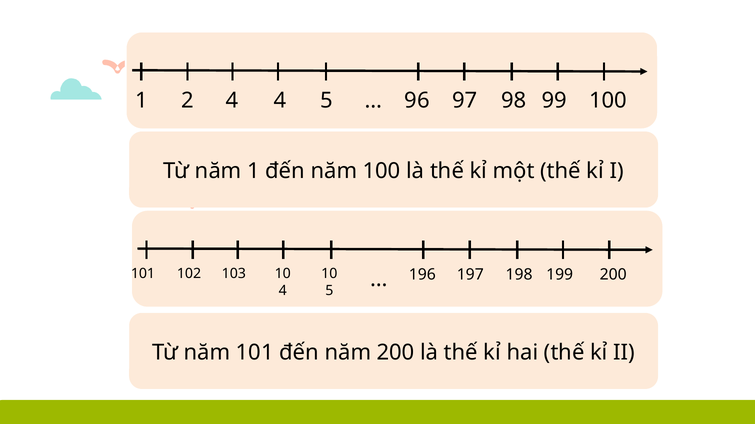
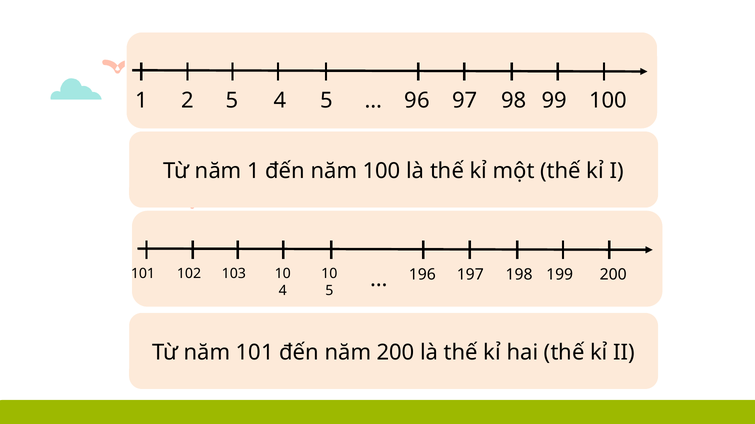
2 4: 4 -> 5 (232, 101)
